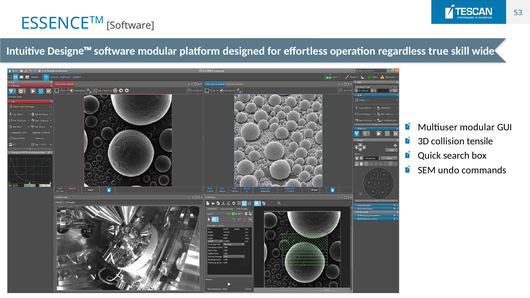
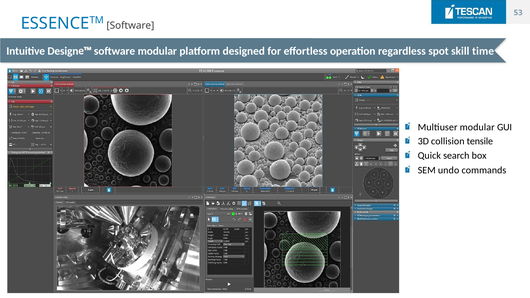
true: true -> spot (439, 51)
wide: wide -> time (483, 51)
